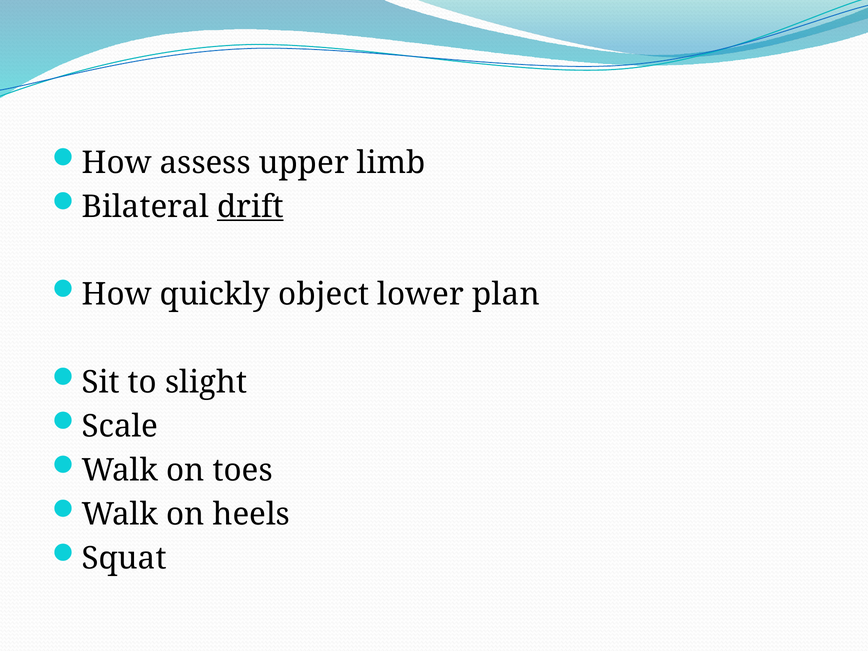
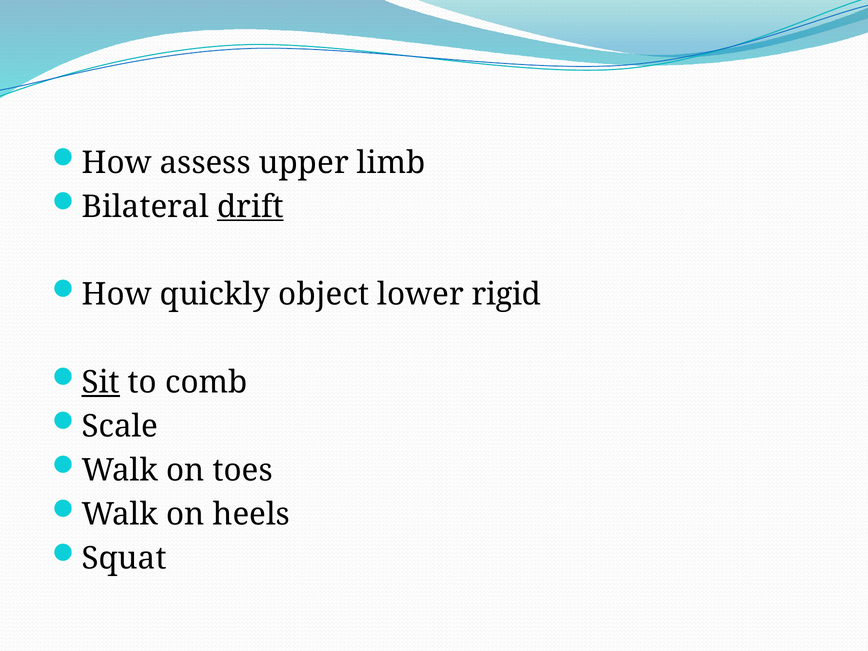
plan: plan -> rigid (506, 295)
Sit underline: none -> present (101, 383)
slight: slight -> comb (206, 383)
